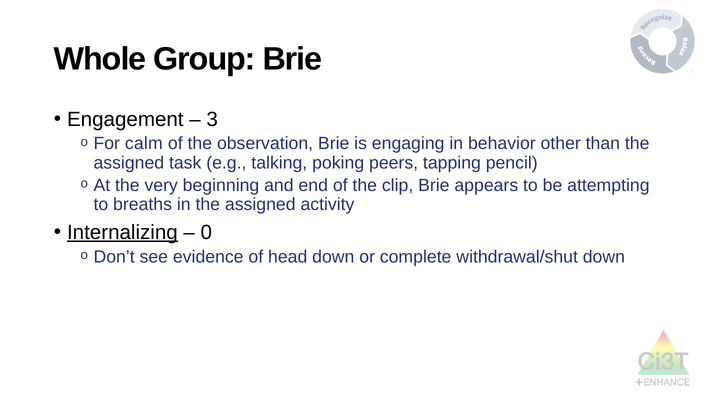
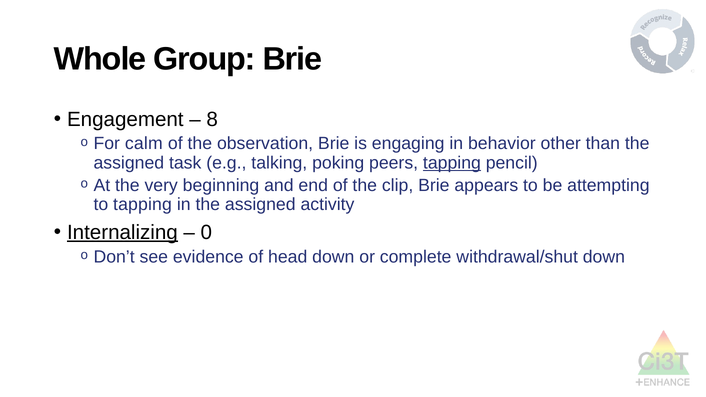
3: 3 -> 8 (212, 119)
tapping underline: none -> present (452, 163)
to breaths: breaths -> tapping (142, 205)
